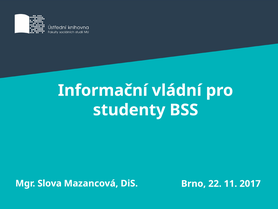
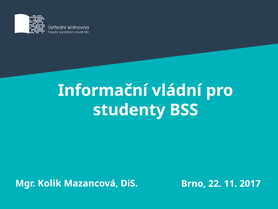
Slova: Slova -> Kolik (49, 183)
